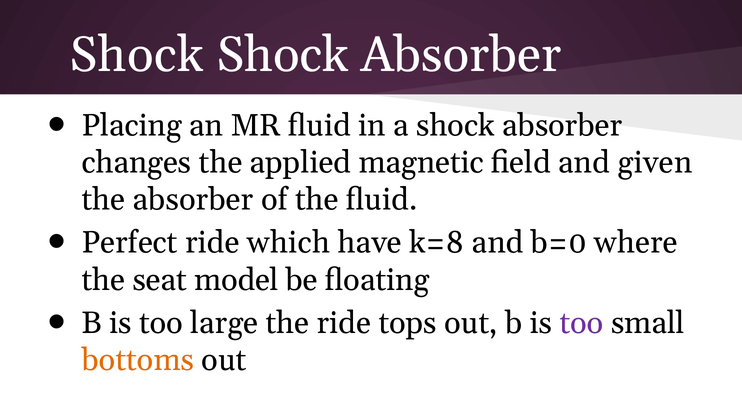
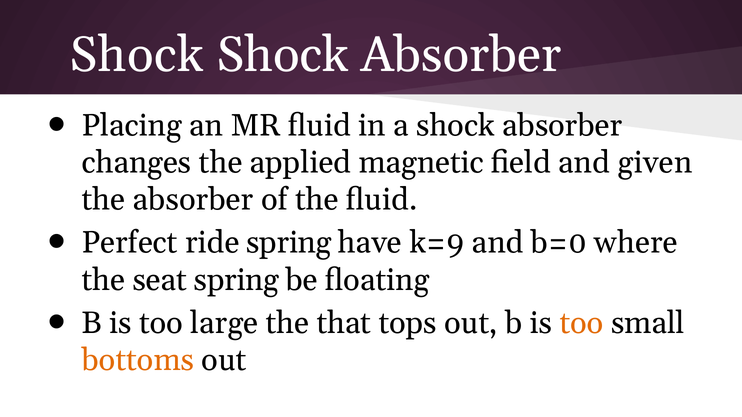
ride which: which -> spring (289, 243)
k=8: k=8 -> k=9 (437, 243)
seat model: model -> spring (237, 280)
the ride: ride -> that (344, 323)
too colour: purple -> orange (582, 323)
